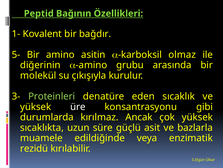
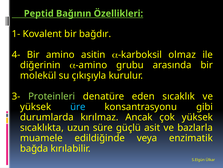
5-: 5- -> 4- (16, 54)
üre colour: white -> light blue (78, 106)
rezidü: rezidü -> bağda (34, 148)
